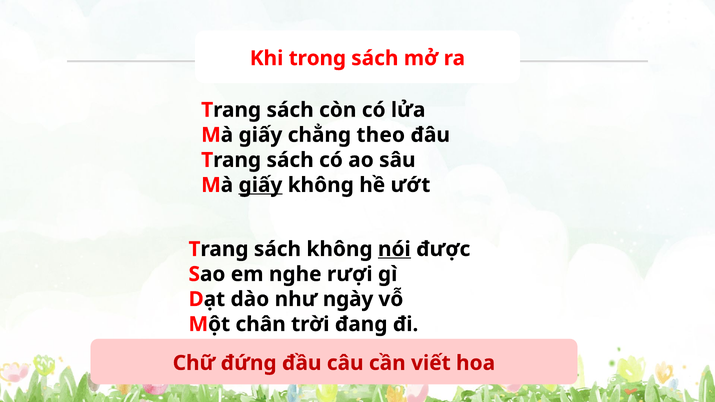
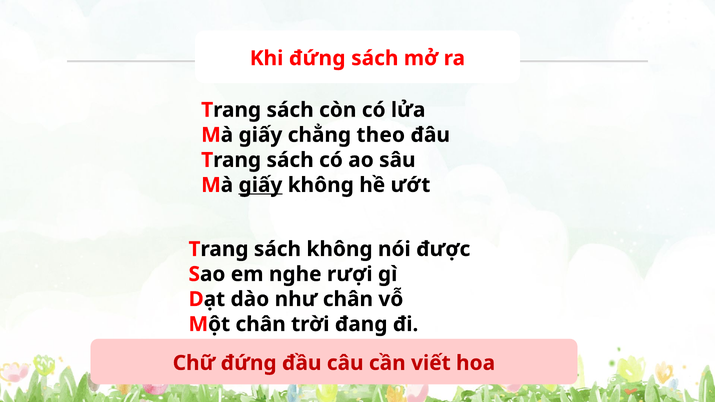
Khi trong: trong -> đứng (317, 58)
nói underline: present -> none (394, 249)
như ngày: ngày -> chân (348, 299)
